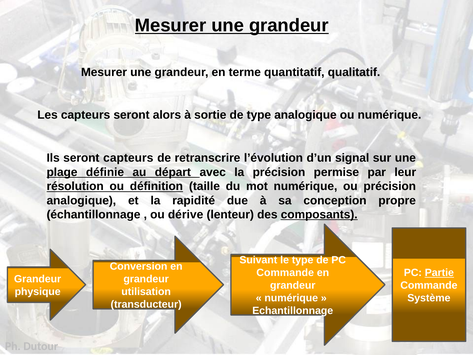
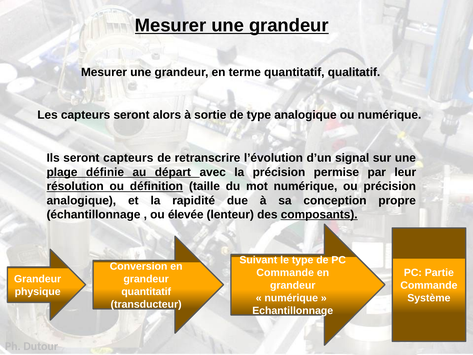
dérive: dérive -> élevée (186, 215)
Partie underline: present -> none (439, 273)
utilisation: utilisation -> quantitatif (146, 292)
